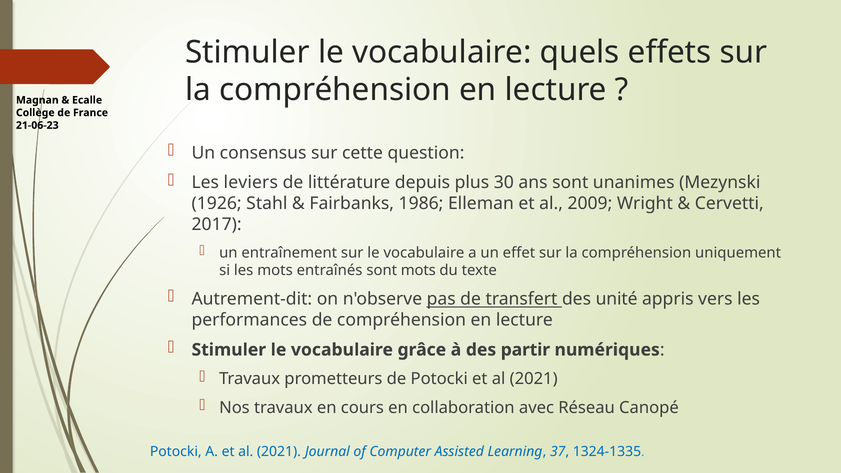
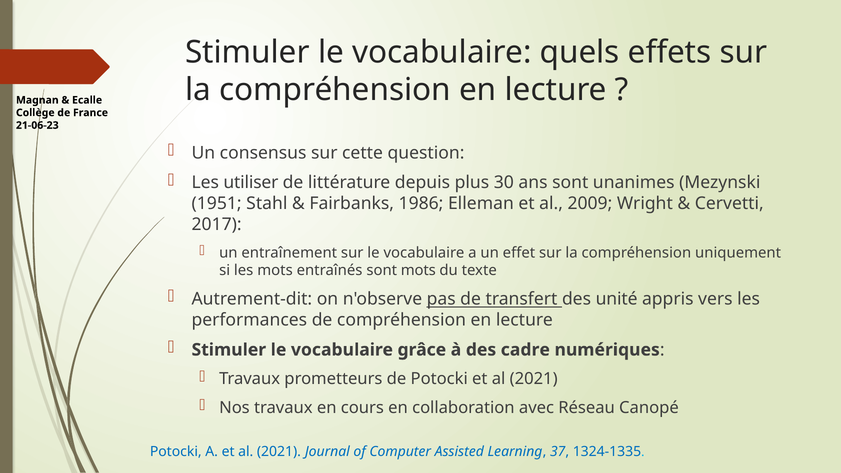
leviers: leviers -> utiliser (251, 183)
1926: 1926 -> 1951 (217, 204)
partir: partir -> cadre (525, 350)
